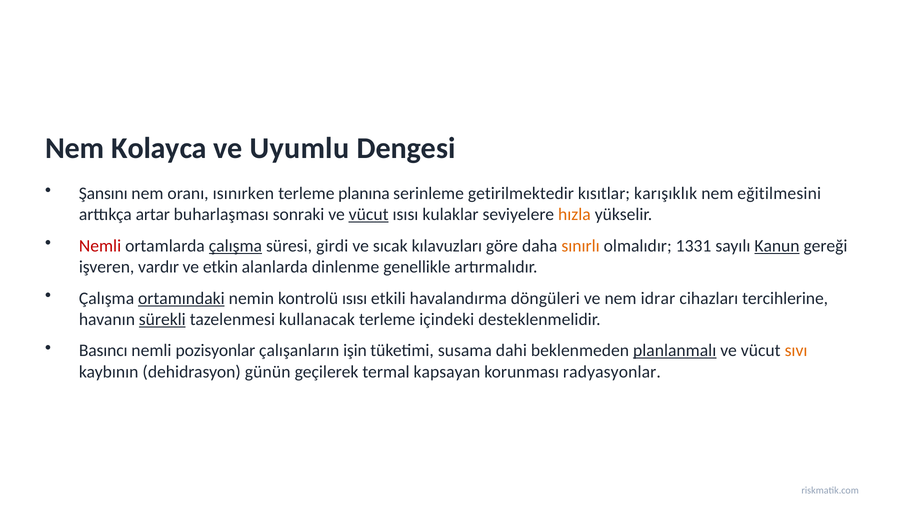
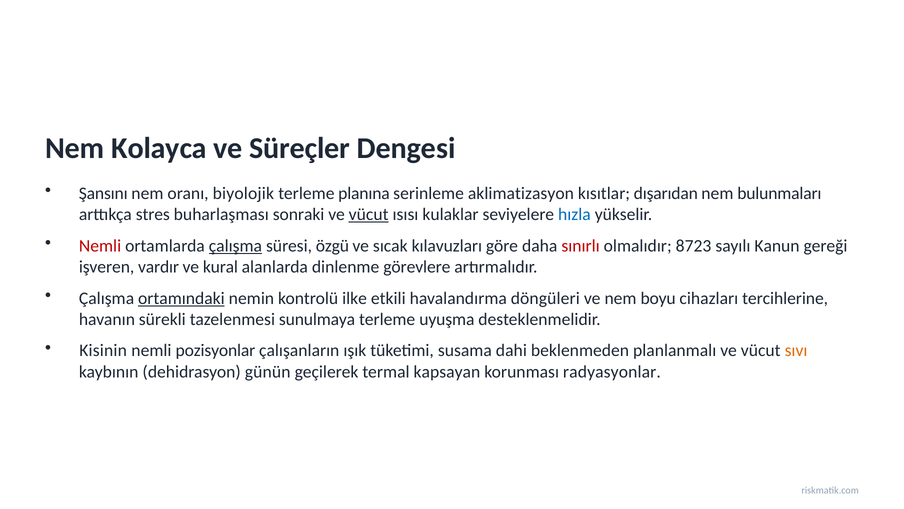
Uyumlu: Uyumlu -> Süreçler (300, 148)
ısınırken: ısınırken -> biyolojik (243, 193)
getirilmektedir: getirilmektedir -> aklimatizasyon (521, 193)
karışıklık: karışıklık -> dışarıdan (666, 193)
eğitilmesini: eğitilmesini -> bulunmaları (779, 193)
artar: artar -> stres (153, 214)
hızla colour: orange -> blue (574, 214)
girdi: girdi -> özgü (332, 246)
sınırlı colour: orange -> red (581, 246)
1331: 1331 -> 8723 (694, 246)
Kanun underline: present -> none (777, 246)
etkin: etkin -> kural (220, 267)
genellikle: genellikle -> görevlere (417, 267)
kontrolü ısısı: ısısı -> ilke (355, 298)
idrar: idrar -> boyu (658, 298)
sürekli underline: present -> none (162, 319)
kullanacak: kullanacak -> sunulmaya (317, 319)
içindeki: içindeki -> uyuşma (447, 319)
Basıncı: Basıncı -> Kisinin (103, 350)
işin: işin -> ışık (355, 350)
planlanmalı underline: present -> none (675, 350)
